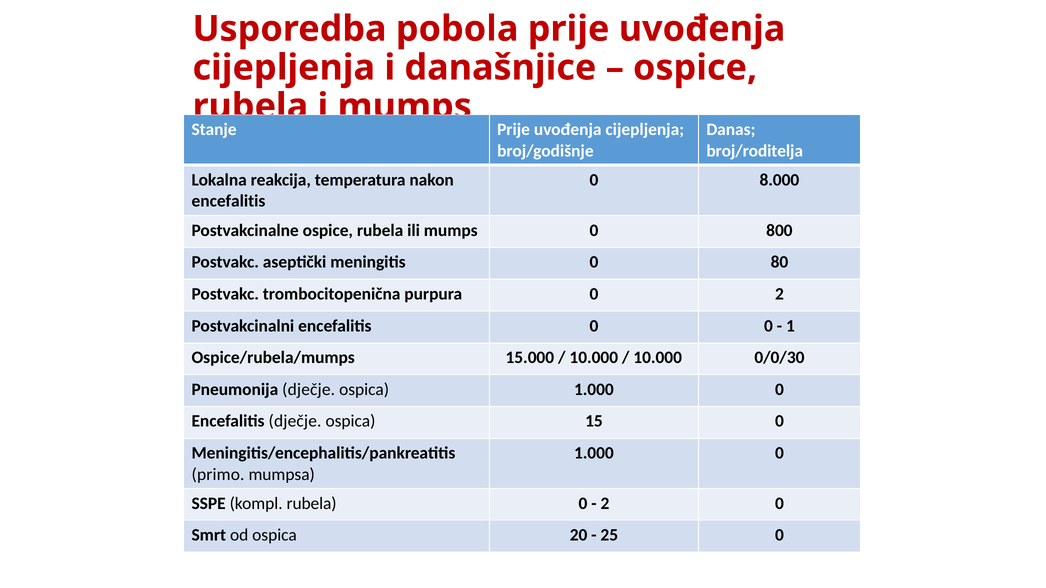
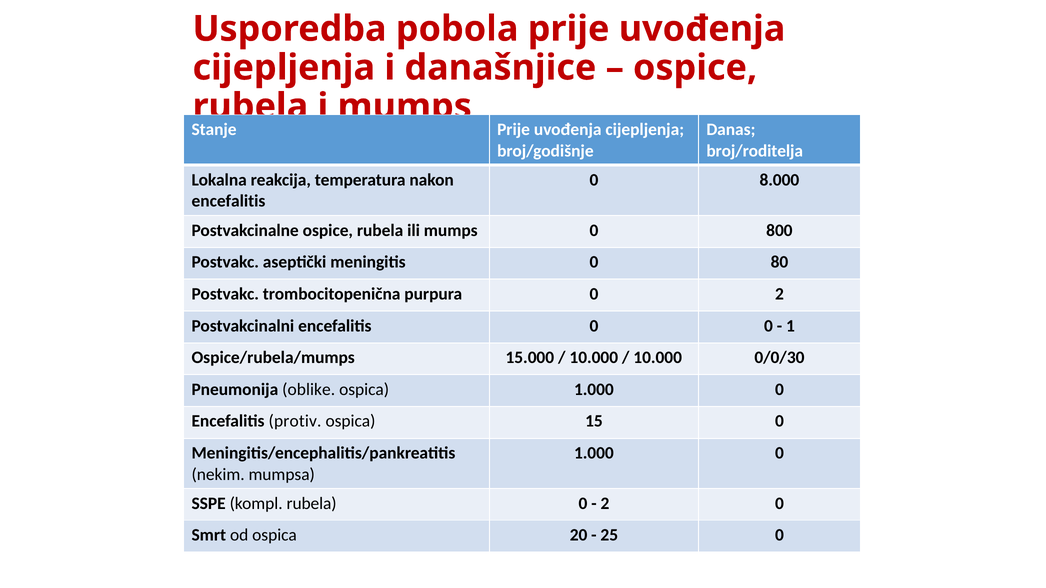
Pneumonija dječje: dječje -> oblike (309, 390)
Encefalitis dječje: dječje -> protiv (295, 421)
primo: primo -> nekim (218, 475)
